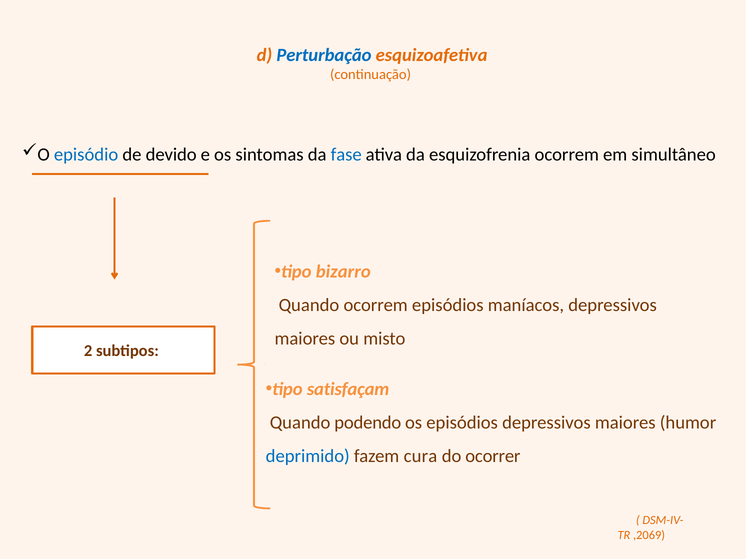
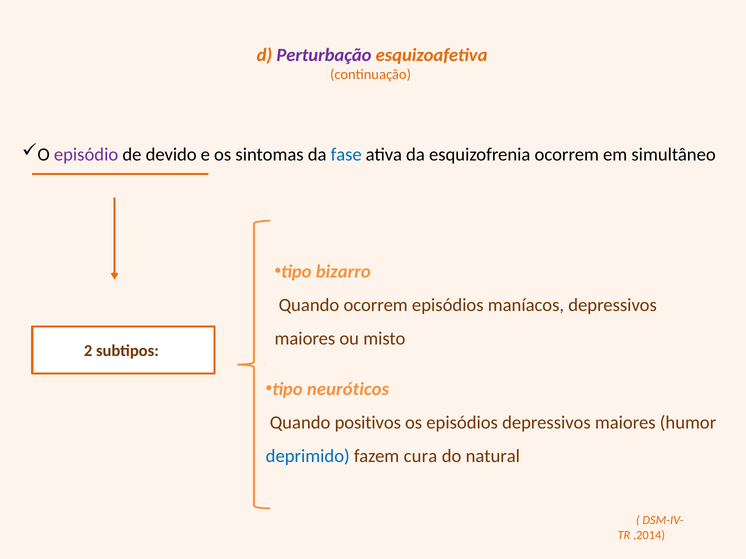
Perturbação colour: blue -> purple (324, 55)
episódio colour: blue -> purple (86, 155)
satisfaçam: satisfaçam -> neuróticos (348, 389)
podendo: podendo -> positivos (368, 423)
ocorrer: ocorrer -> natural (493, 456)
,2069: ,2069 -> ,2014 (649, 536)
